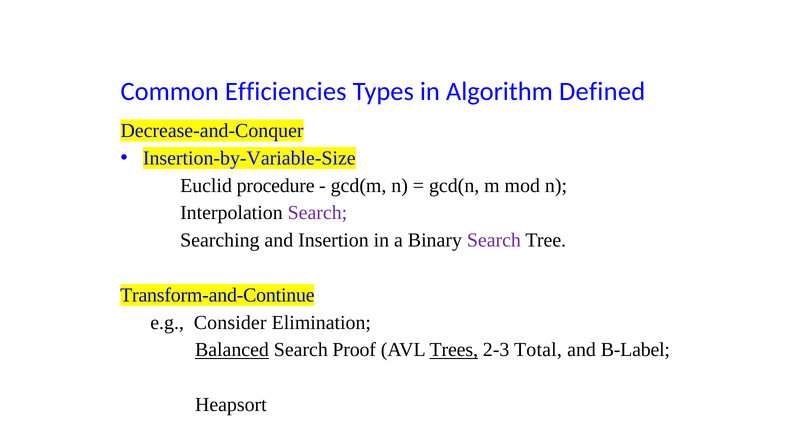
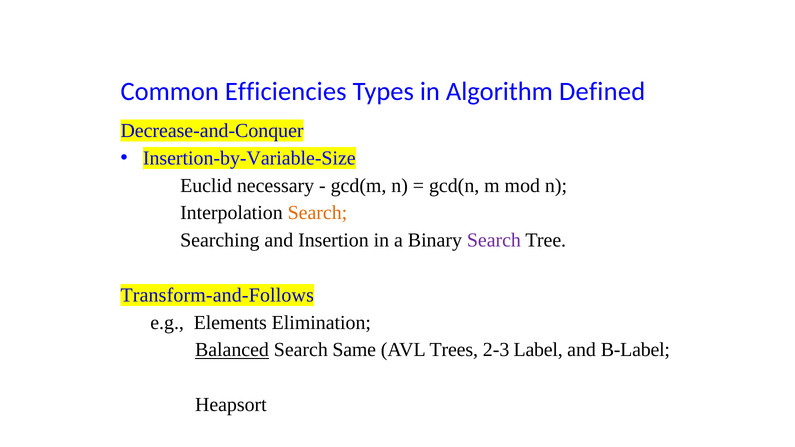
procedure: procedure -> necessary (276, 186)
Search colour: purple -> orange (317, 213)
Transform-and-Continue: Transform-and-Continue -> Transform-and-Follows (217, 295)
Consider: Consider -> Elements (230, 323)
Proof: Proof -> Same (354, 350)
Trees underline: present -> none (454, 350)
Total: Total -> Label (538, 350)
